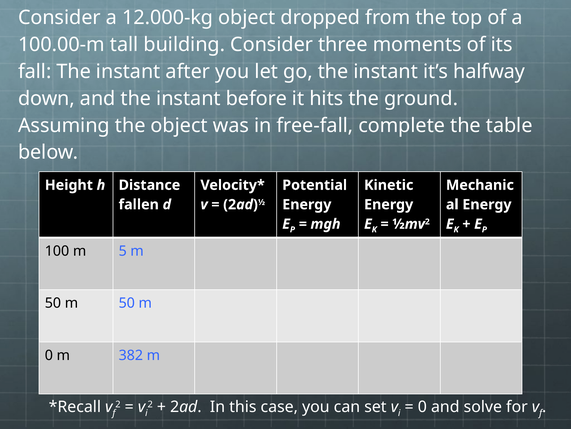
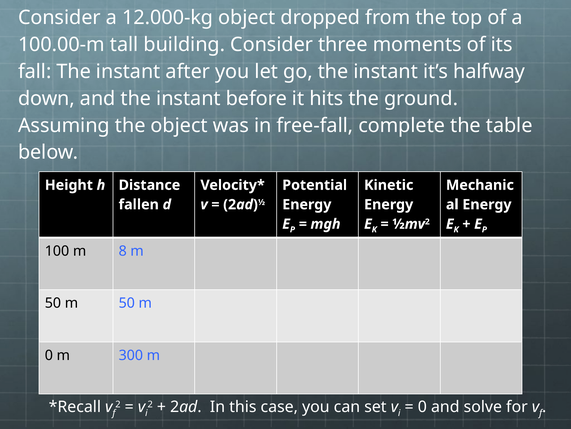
5: 5 -> 8 (123, 251)
382: 382 -> 300 (131, 355)
